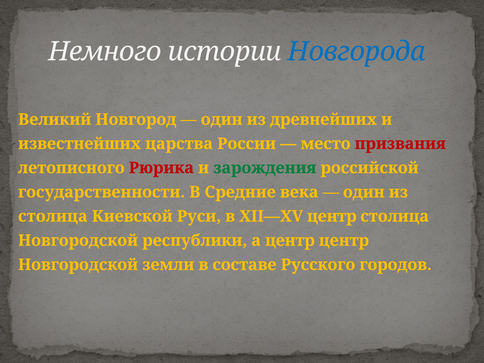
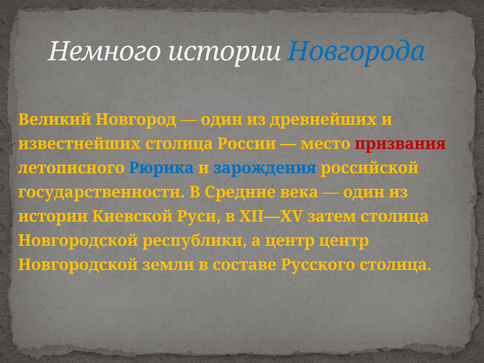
известнейших царства: царства -> столица (179, 144)
Рюрика colour: red -> blue (161, 168)
зарождения colour: green -> blue (265, 168)
столица: столица -> истории (53, 216)
XII—XV центр: центр -> затем (332, 216)
Русского городов: городов -> столица (396, 265)
